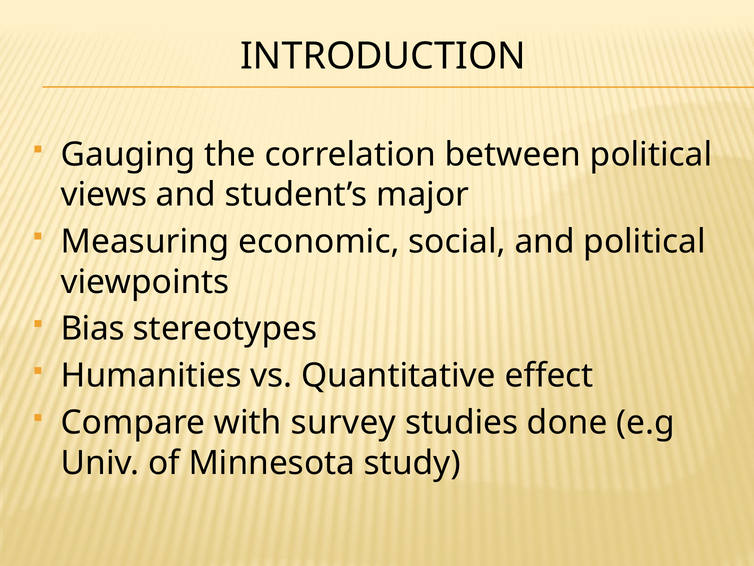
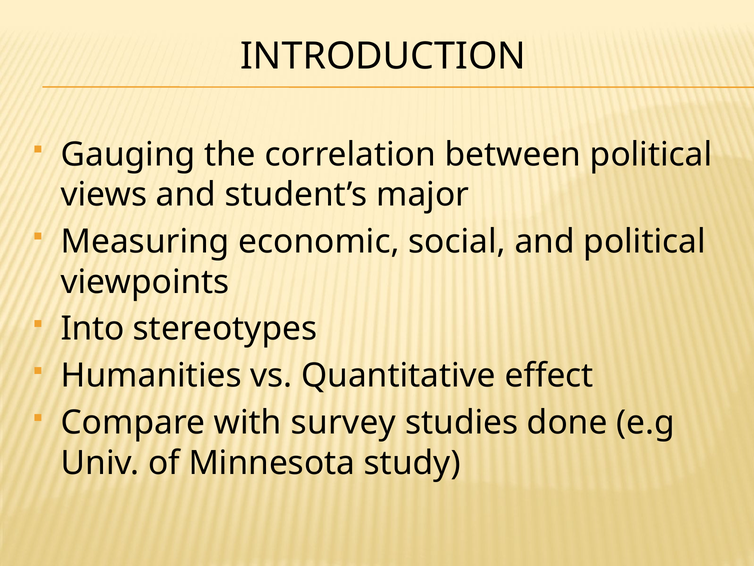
Bias: Bias -> Into (93, 329)
